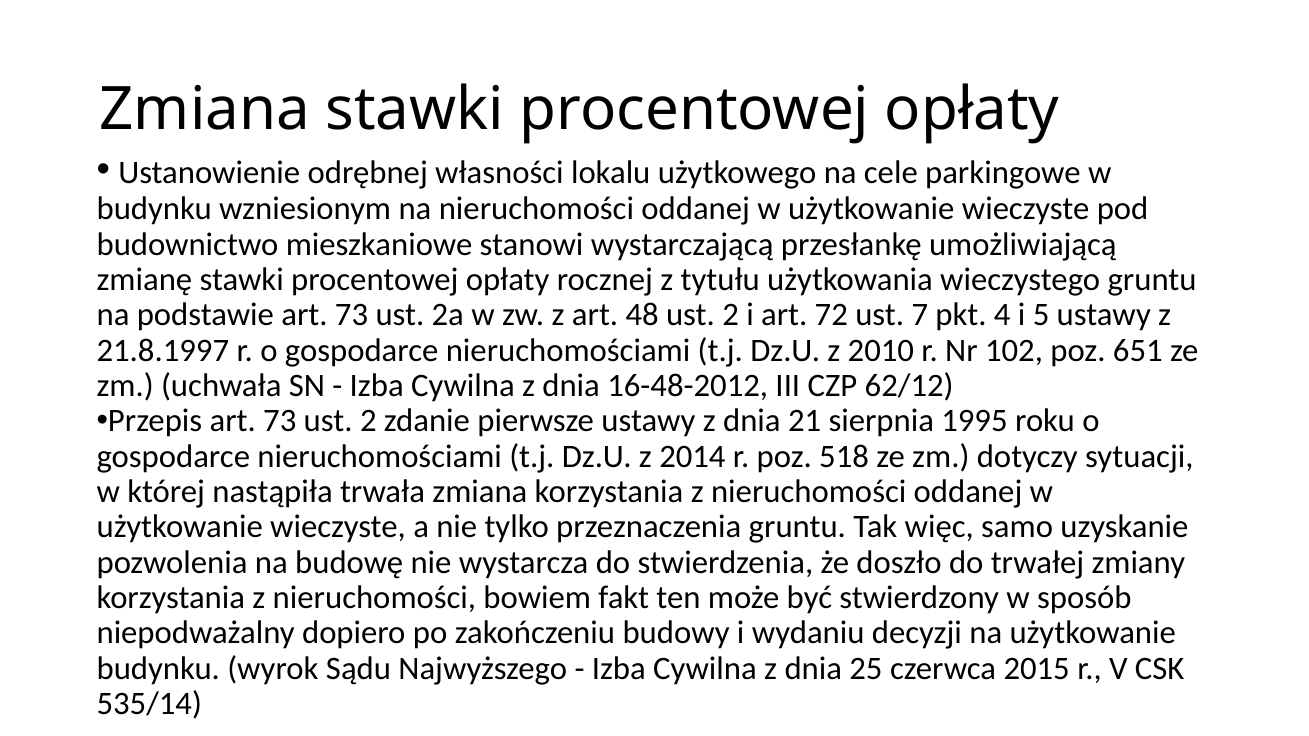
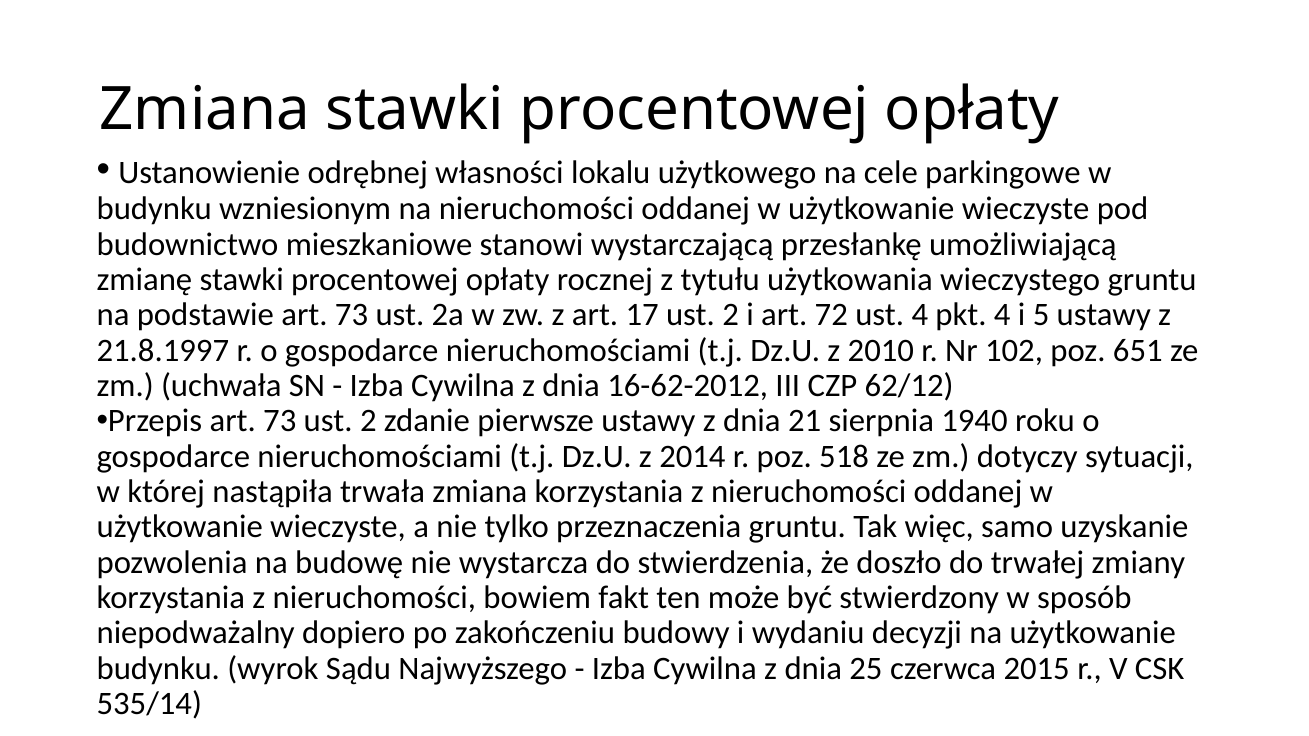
48: 48 -> 17 (642, 315)
ust 7: 7 -> 4 (920, 315)
16-48-2012: 16-48-2012 -> 16-62-2012 (688, 386)
1995: 1995 -> 1940 (974, 421)
